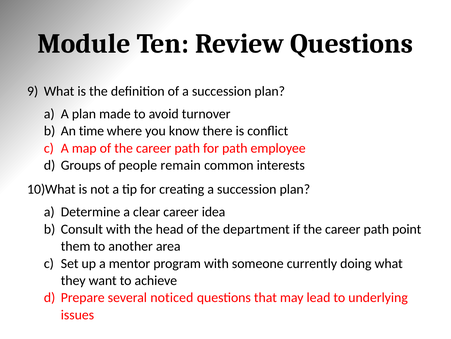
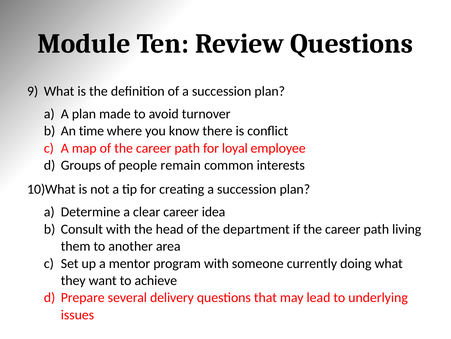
for path: path -> loyal (235, 148)
point: point -> living (407, 229)
noticed: noticed -> delivery (172, 297)
